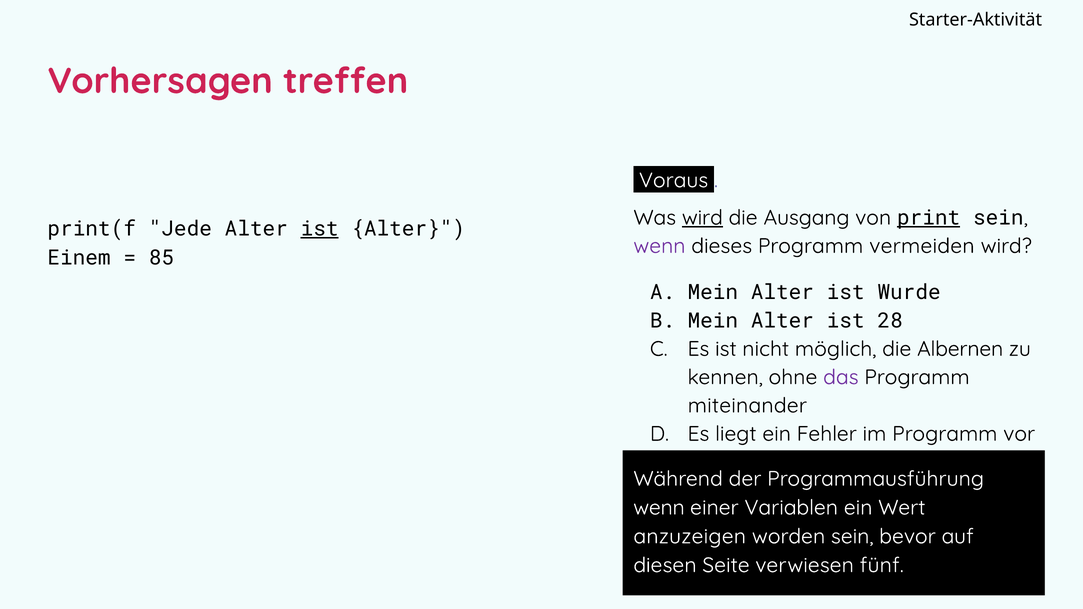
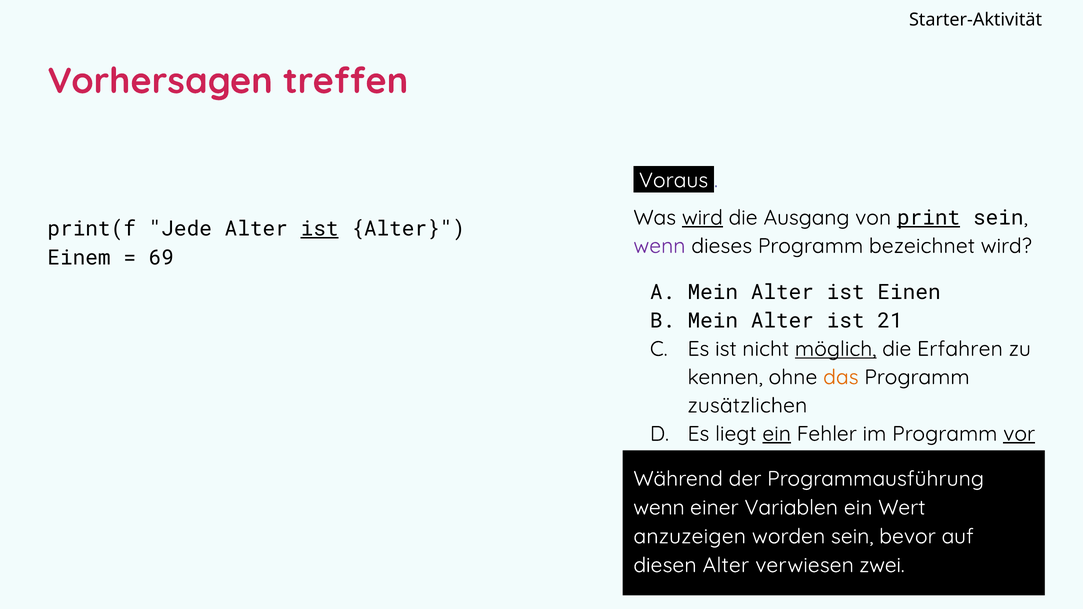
vermeiden: vermeiden -> bezeichnet (922, 246)
85: 85 -> 69 (161, 258)
Wurde: Wurde -> Einen (909, 292)
28: 28 -> 21 (890, 321)
möglich underline: none -> present (836, 349)
Albernen: Albernen -> Erfahren (960, 349)
das colour: purple -> orange (841, 377)
miteinander: miteinander -> zusätzlichen (747, 406)
ein underline: none -> present (777, 434)
vor underline: none -> present (1019, 434)
diesen Seite: Seite -> Alter (726, 565)
fünf: fünf -> zwei (882, 565)
